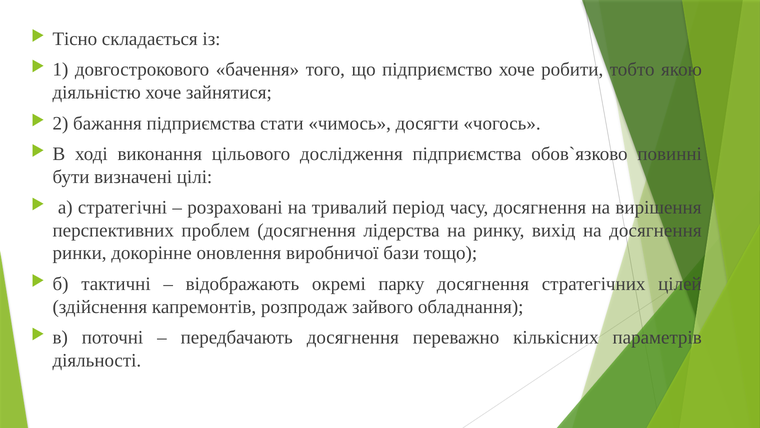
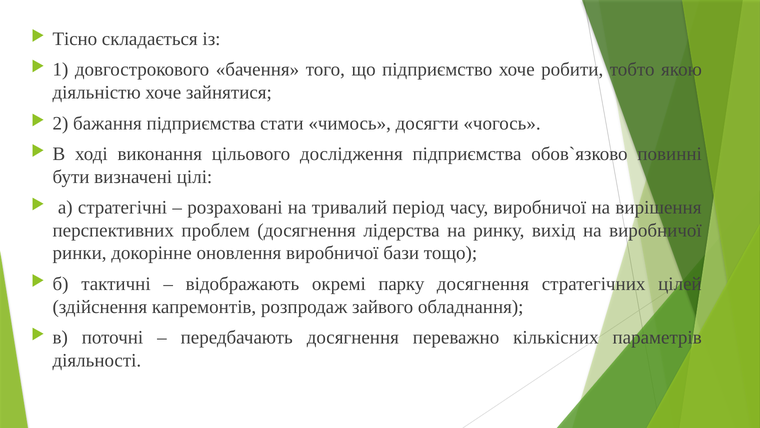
часу досягнення: досягнення -> виробничої (540, 207)
на досягнення: досягнення -> виробничої (655, 230)
